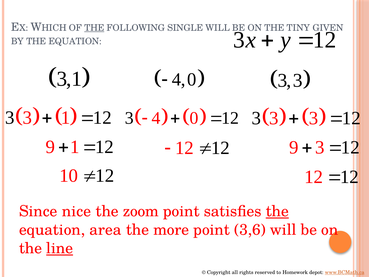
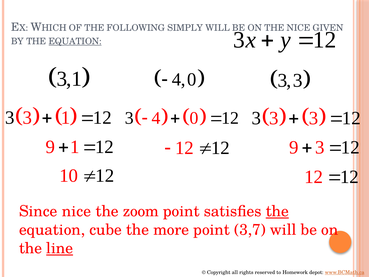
THE underline: present -> none (94, 28)
SINGLE: SINGLE -> SIMPLY (185, 28)
THE TINY: TINY -> NICE (298, 28)
EQUATION underline: none -> present (75, 41)
area: area -> cube (106, 230)
3,6: 3,6 -> 3,7 (250, 230)
